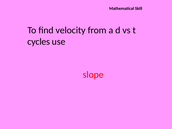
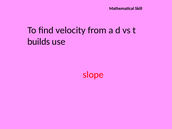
cycles: cycles -> builds (39, 42)
